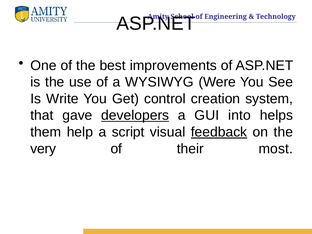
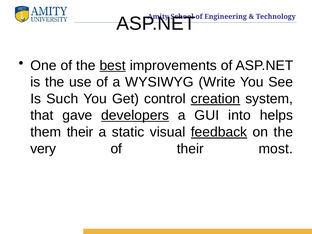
best underline: none -> present (113, 65)
Were: Were -> Write (217, 82)
Write: Write -> Such (62, 99)
creation underline: none -> present (216, 99)
them help: help -> their (80, 132)
script: script -> static (128, 132)
